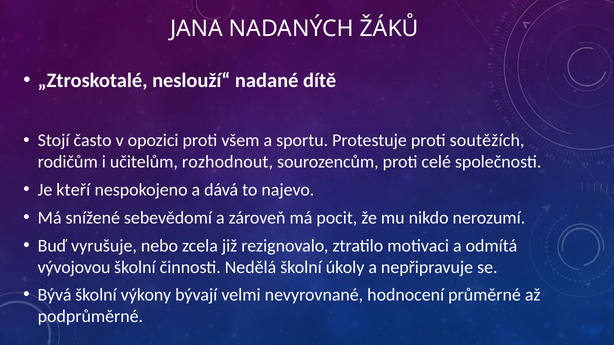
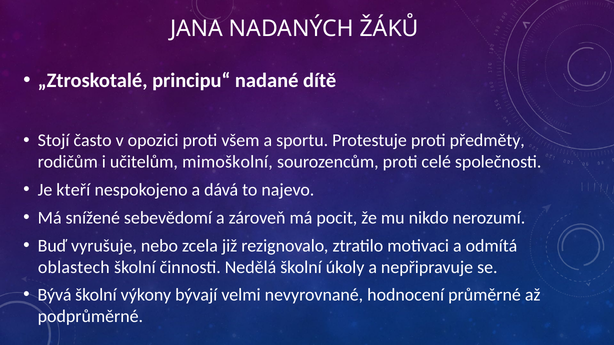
neslouží“: neslouží“ -> principu“ (191, 81)
soutěžích: soutěžích -> předměty (487, 141)
rozhodnout: rozhodnout -> mimoškolní (227, 162)
vývojovou: vývojovou -> oblastech (74, 267)
